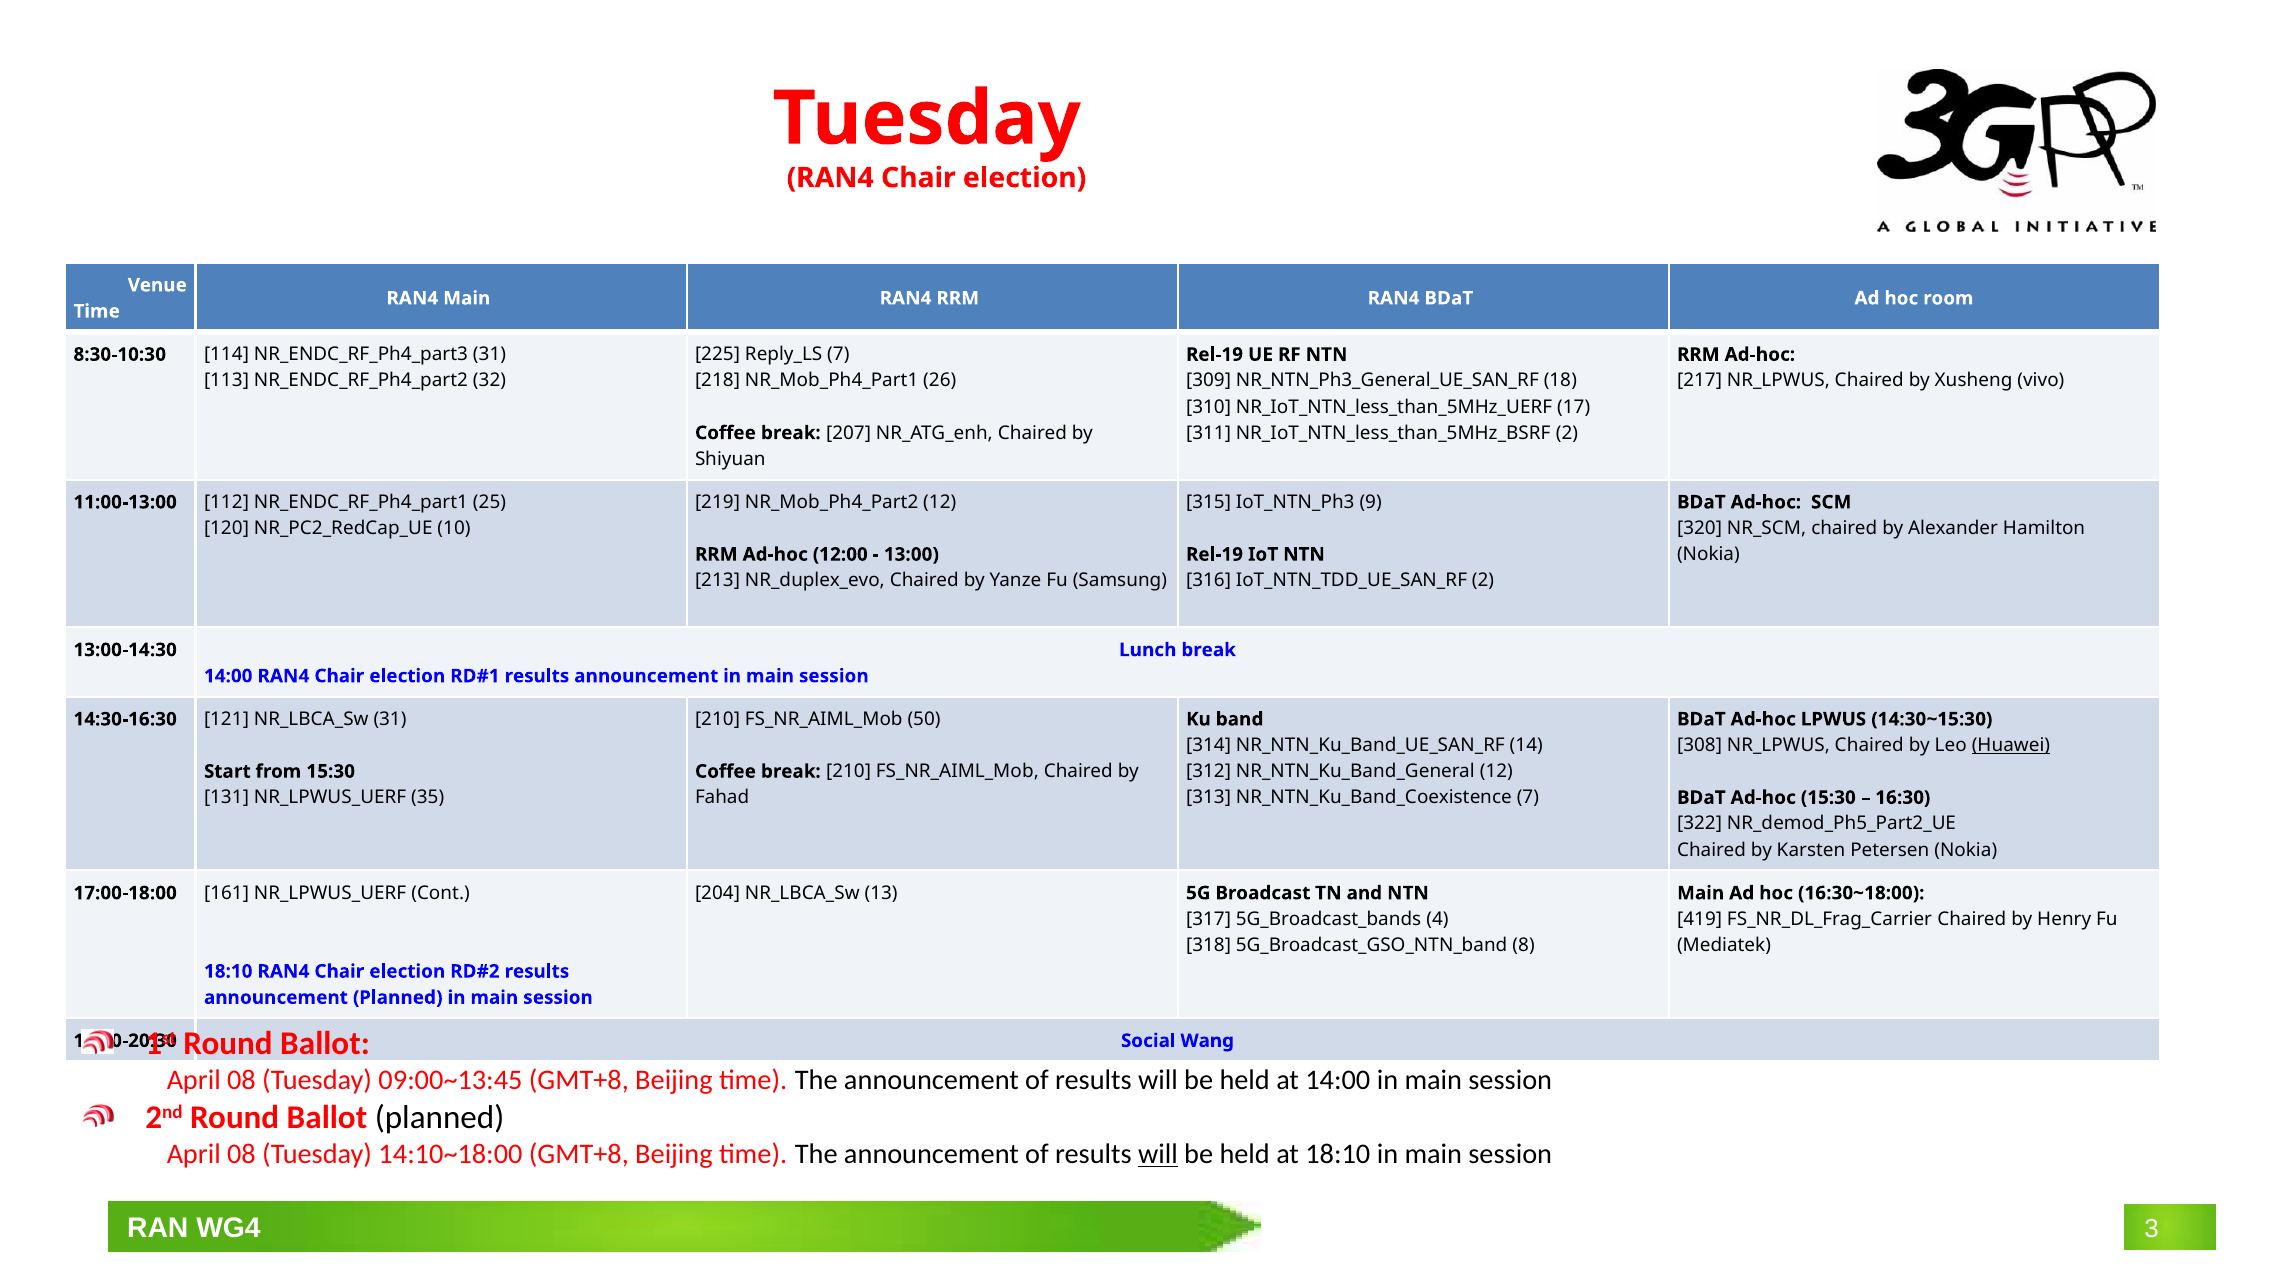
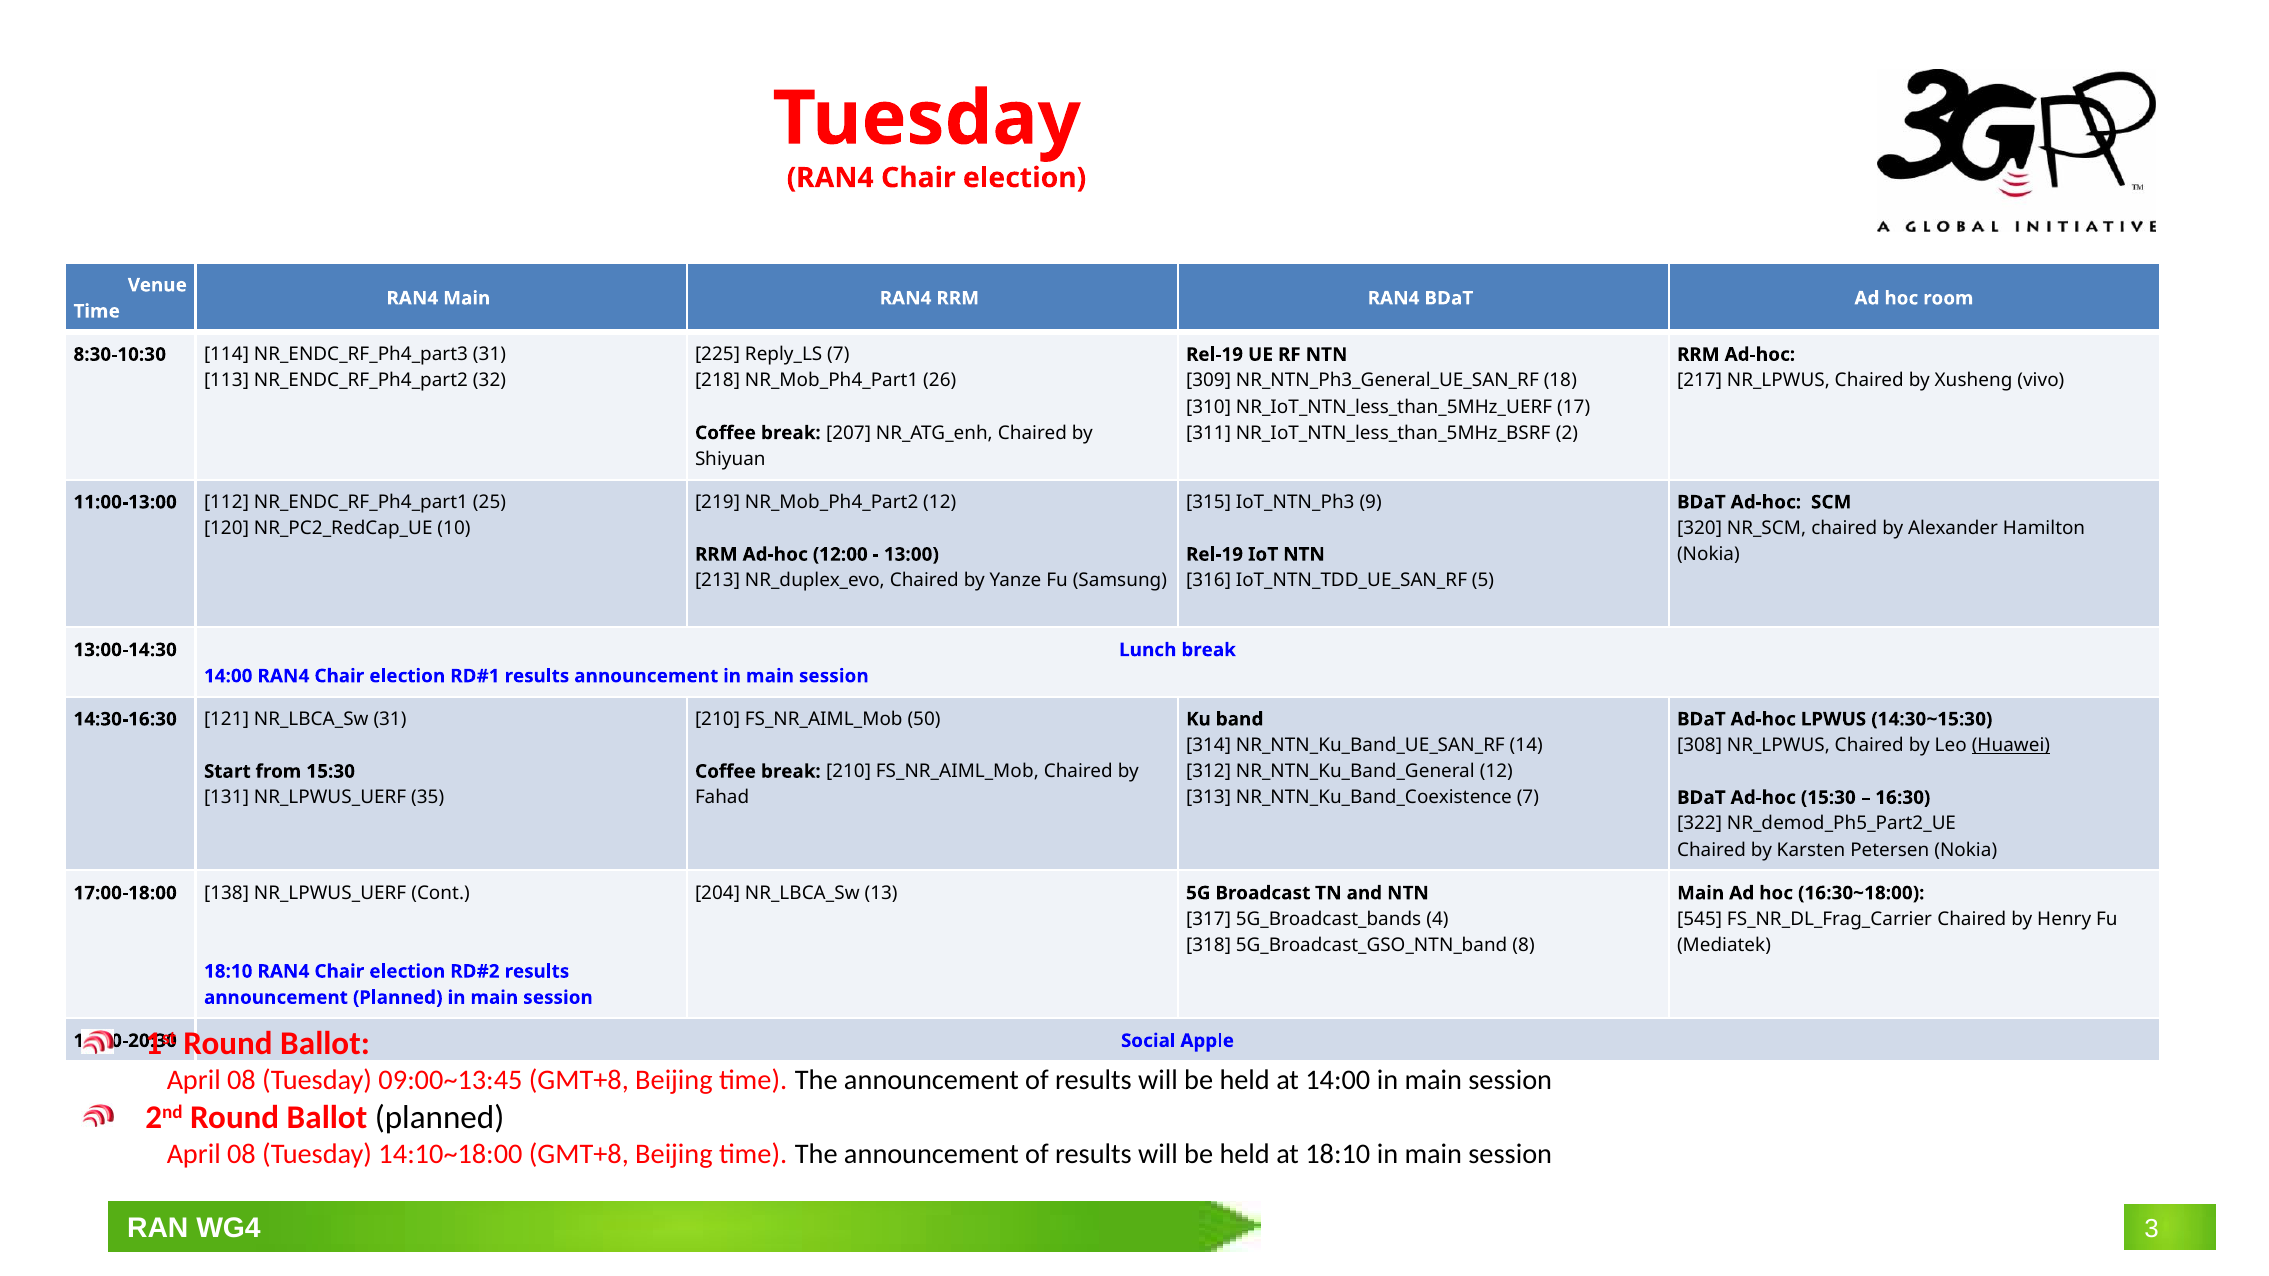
2: 2 -> 5 (1483, 581)
161: 161 -> 138 (226, 893)
419: 419 -> 545 (1700, 919)
Wang: Wang -> Apple (1207, 1041)
will underline: present -> none (1158, 1155)
